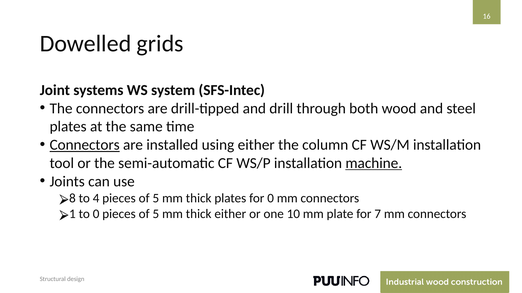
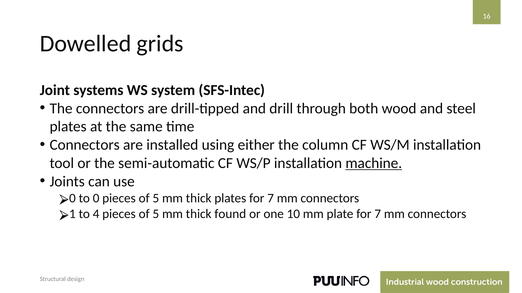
Connectors underline: present -> none (85, 145)
8: 8 -> 0 (72, 199)
to 4: 4 -> 0 (96, 199)
plates for 0: 0 -> 7 (271, 199)
to 0: 0 -> 4 (96, 214)
thick either: either -> found (230, 214)
